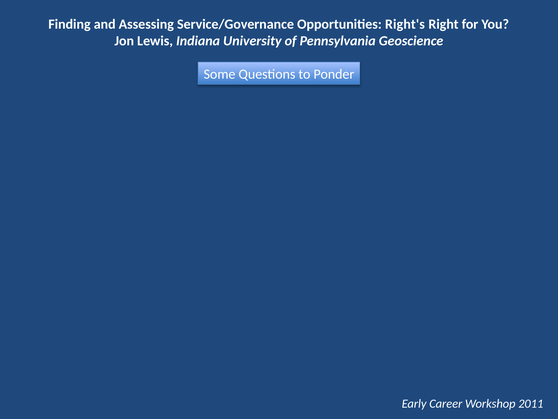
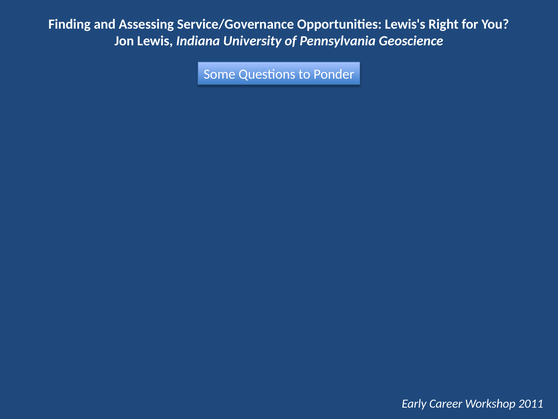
Right's: Right's -> Lewis's (405, 24)
